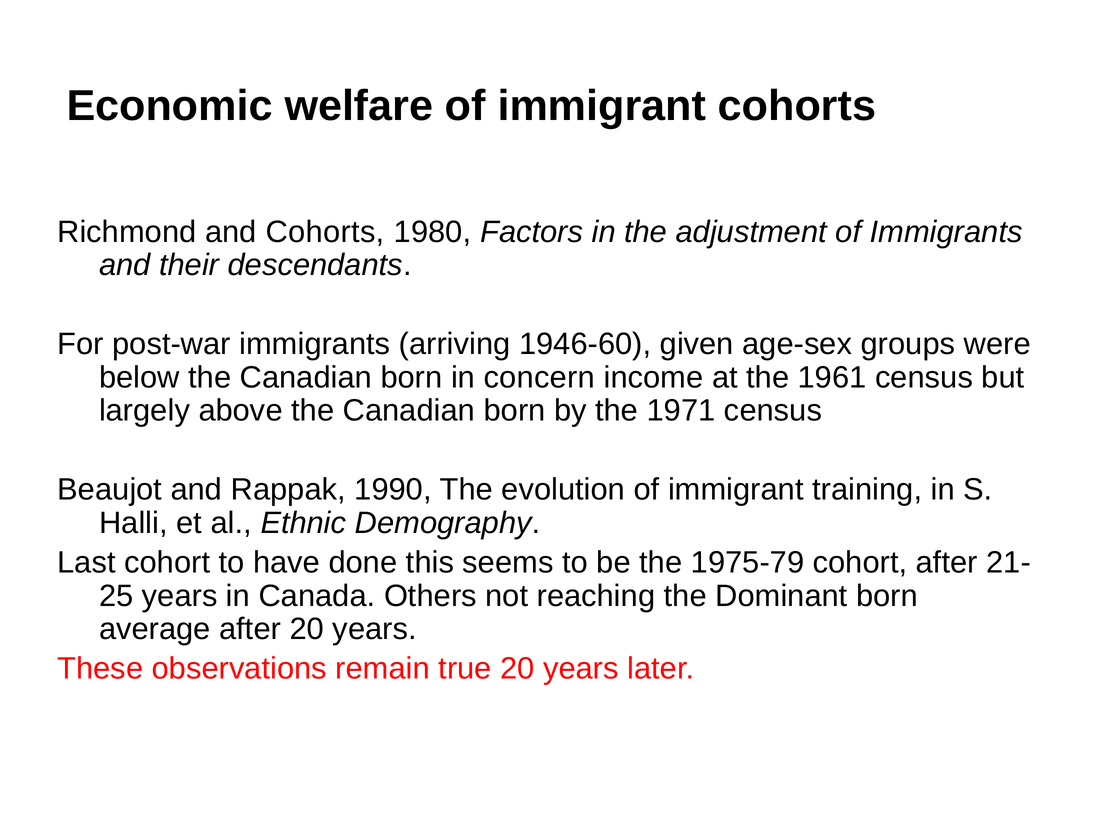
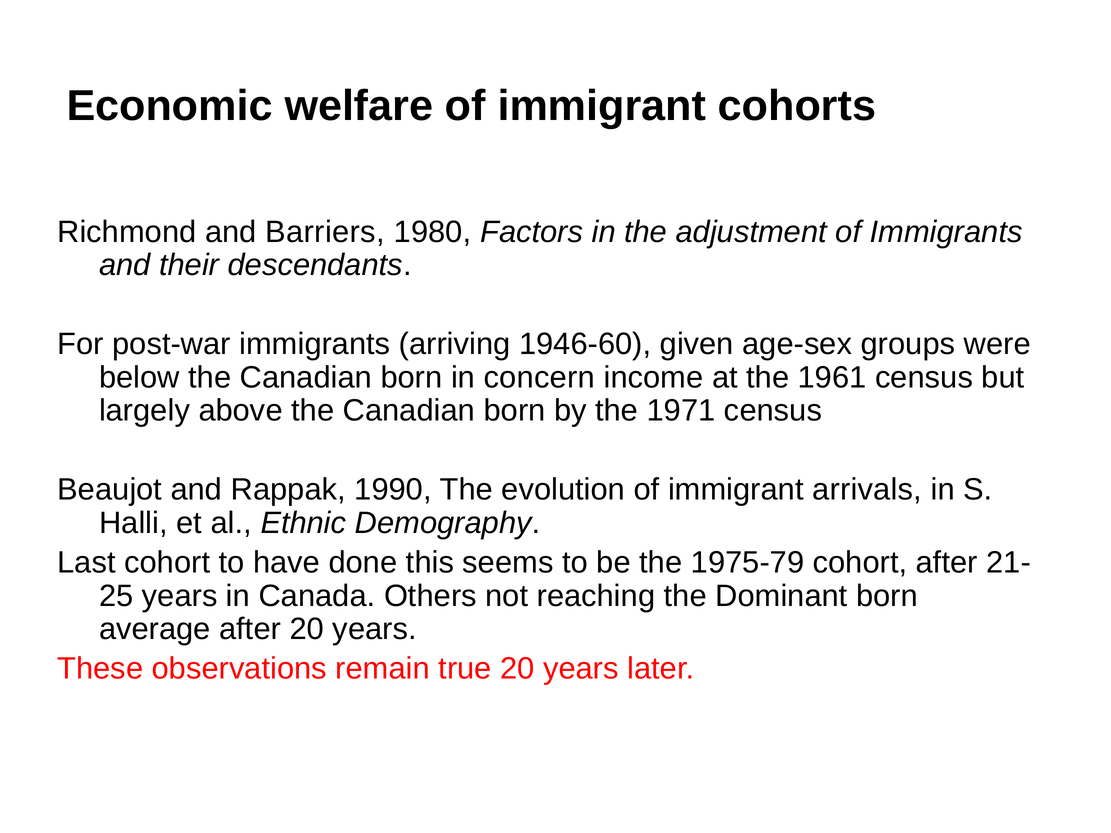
and Cohorts: Cohorts -> Barriers (325, 232)
training: training -> arrivals (867, 490)
